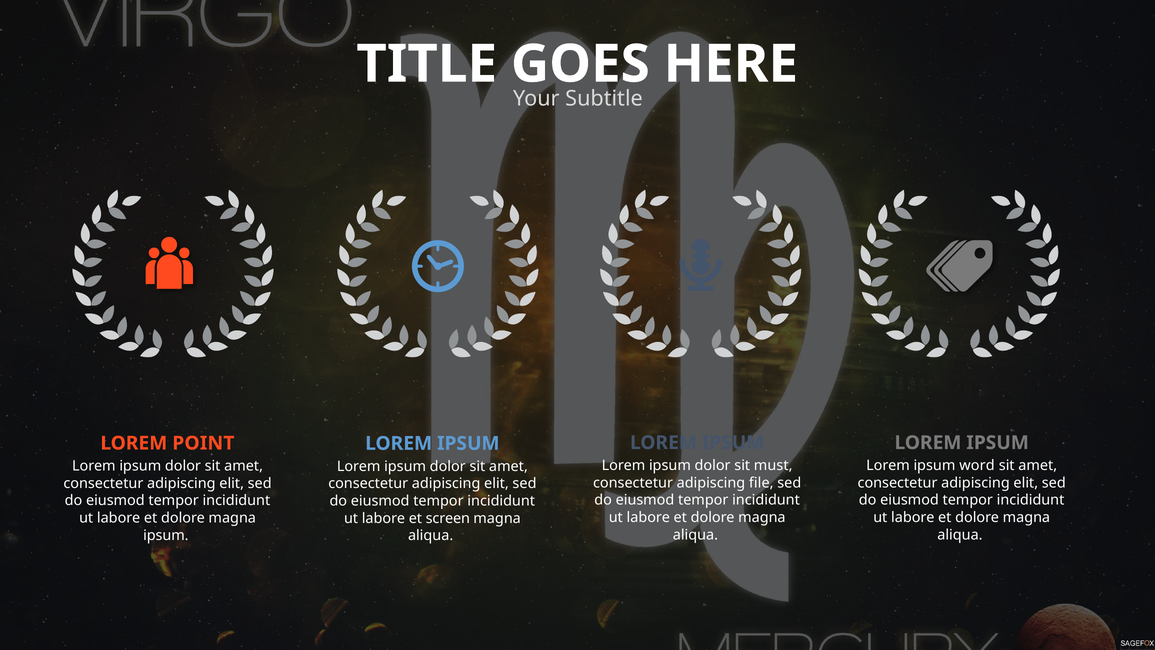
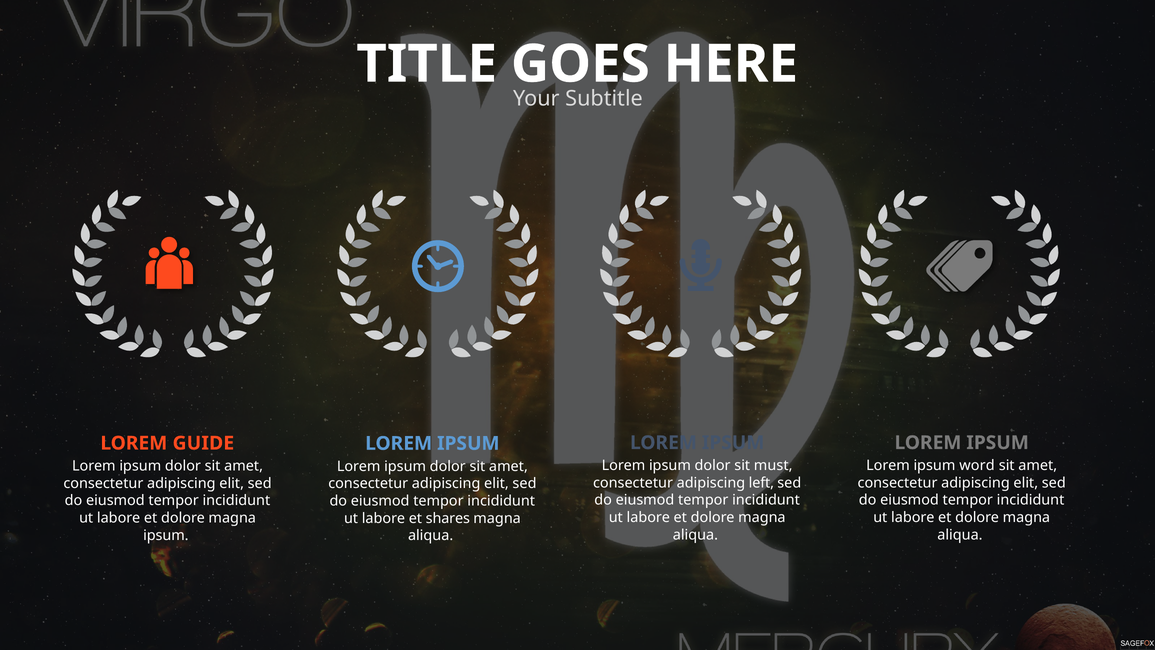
POINT: POINT -> GUIDE (203, 443)
file: file -> left (761, 483)
screen: screen -> shares (448, 518)
